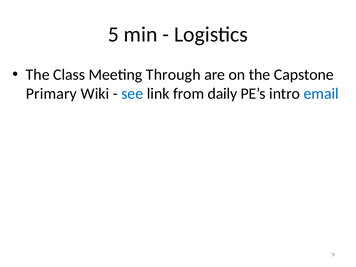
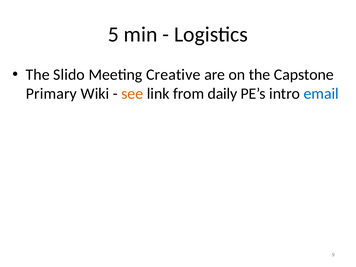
Class: Class -> Slido (69, 75)
Through: Through -> Creative (173, 75)
see colour: blue -> orange (132, 94)
